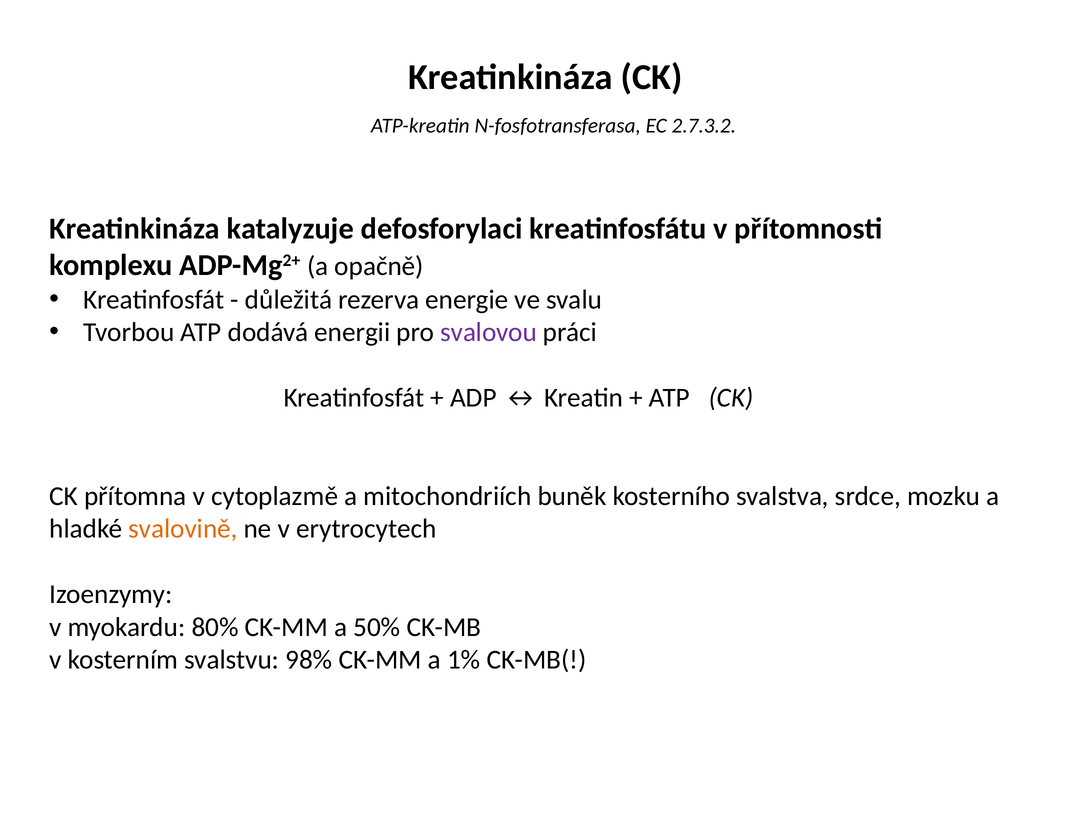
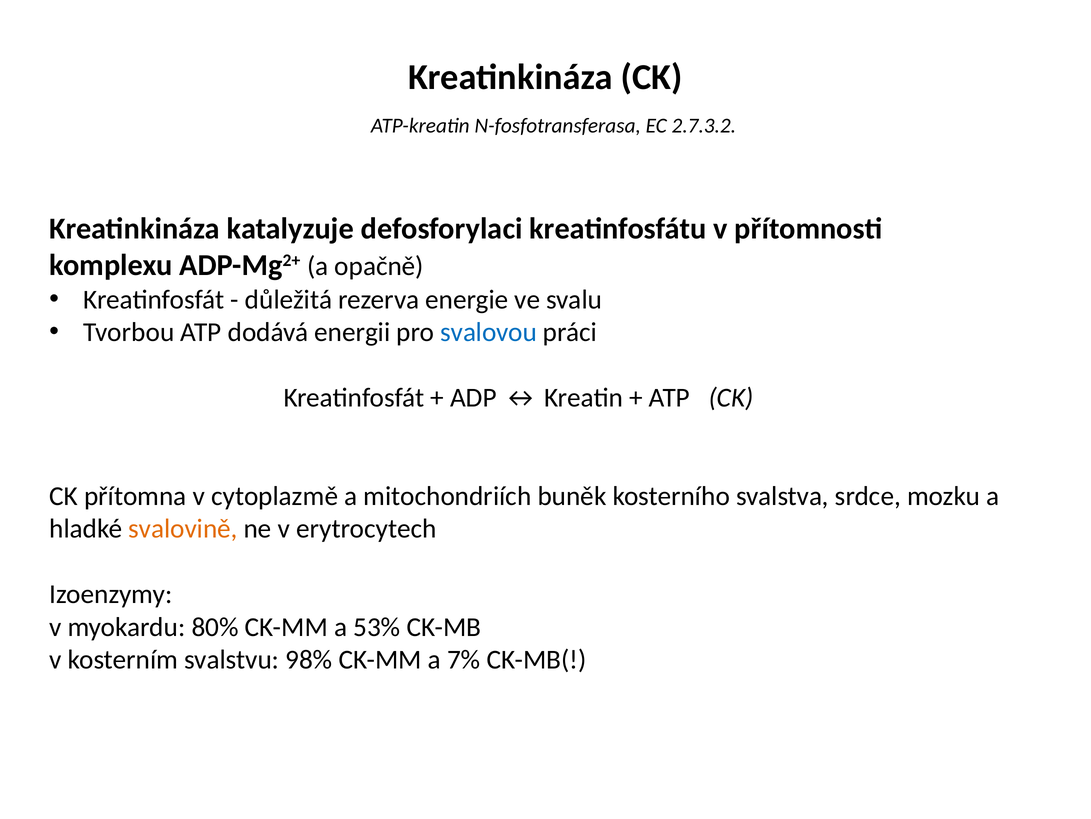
svalovou colour: purple -> blue (489, 332)
50%: 50% -> 53% (377, 627)
1%: 1% -> 7% (464, 659)
